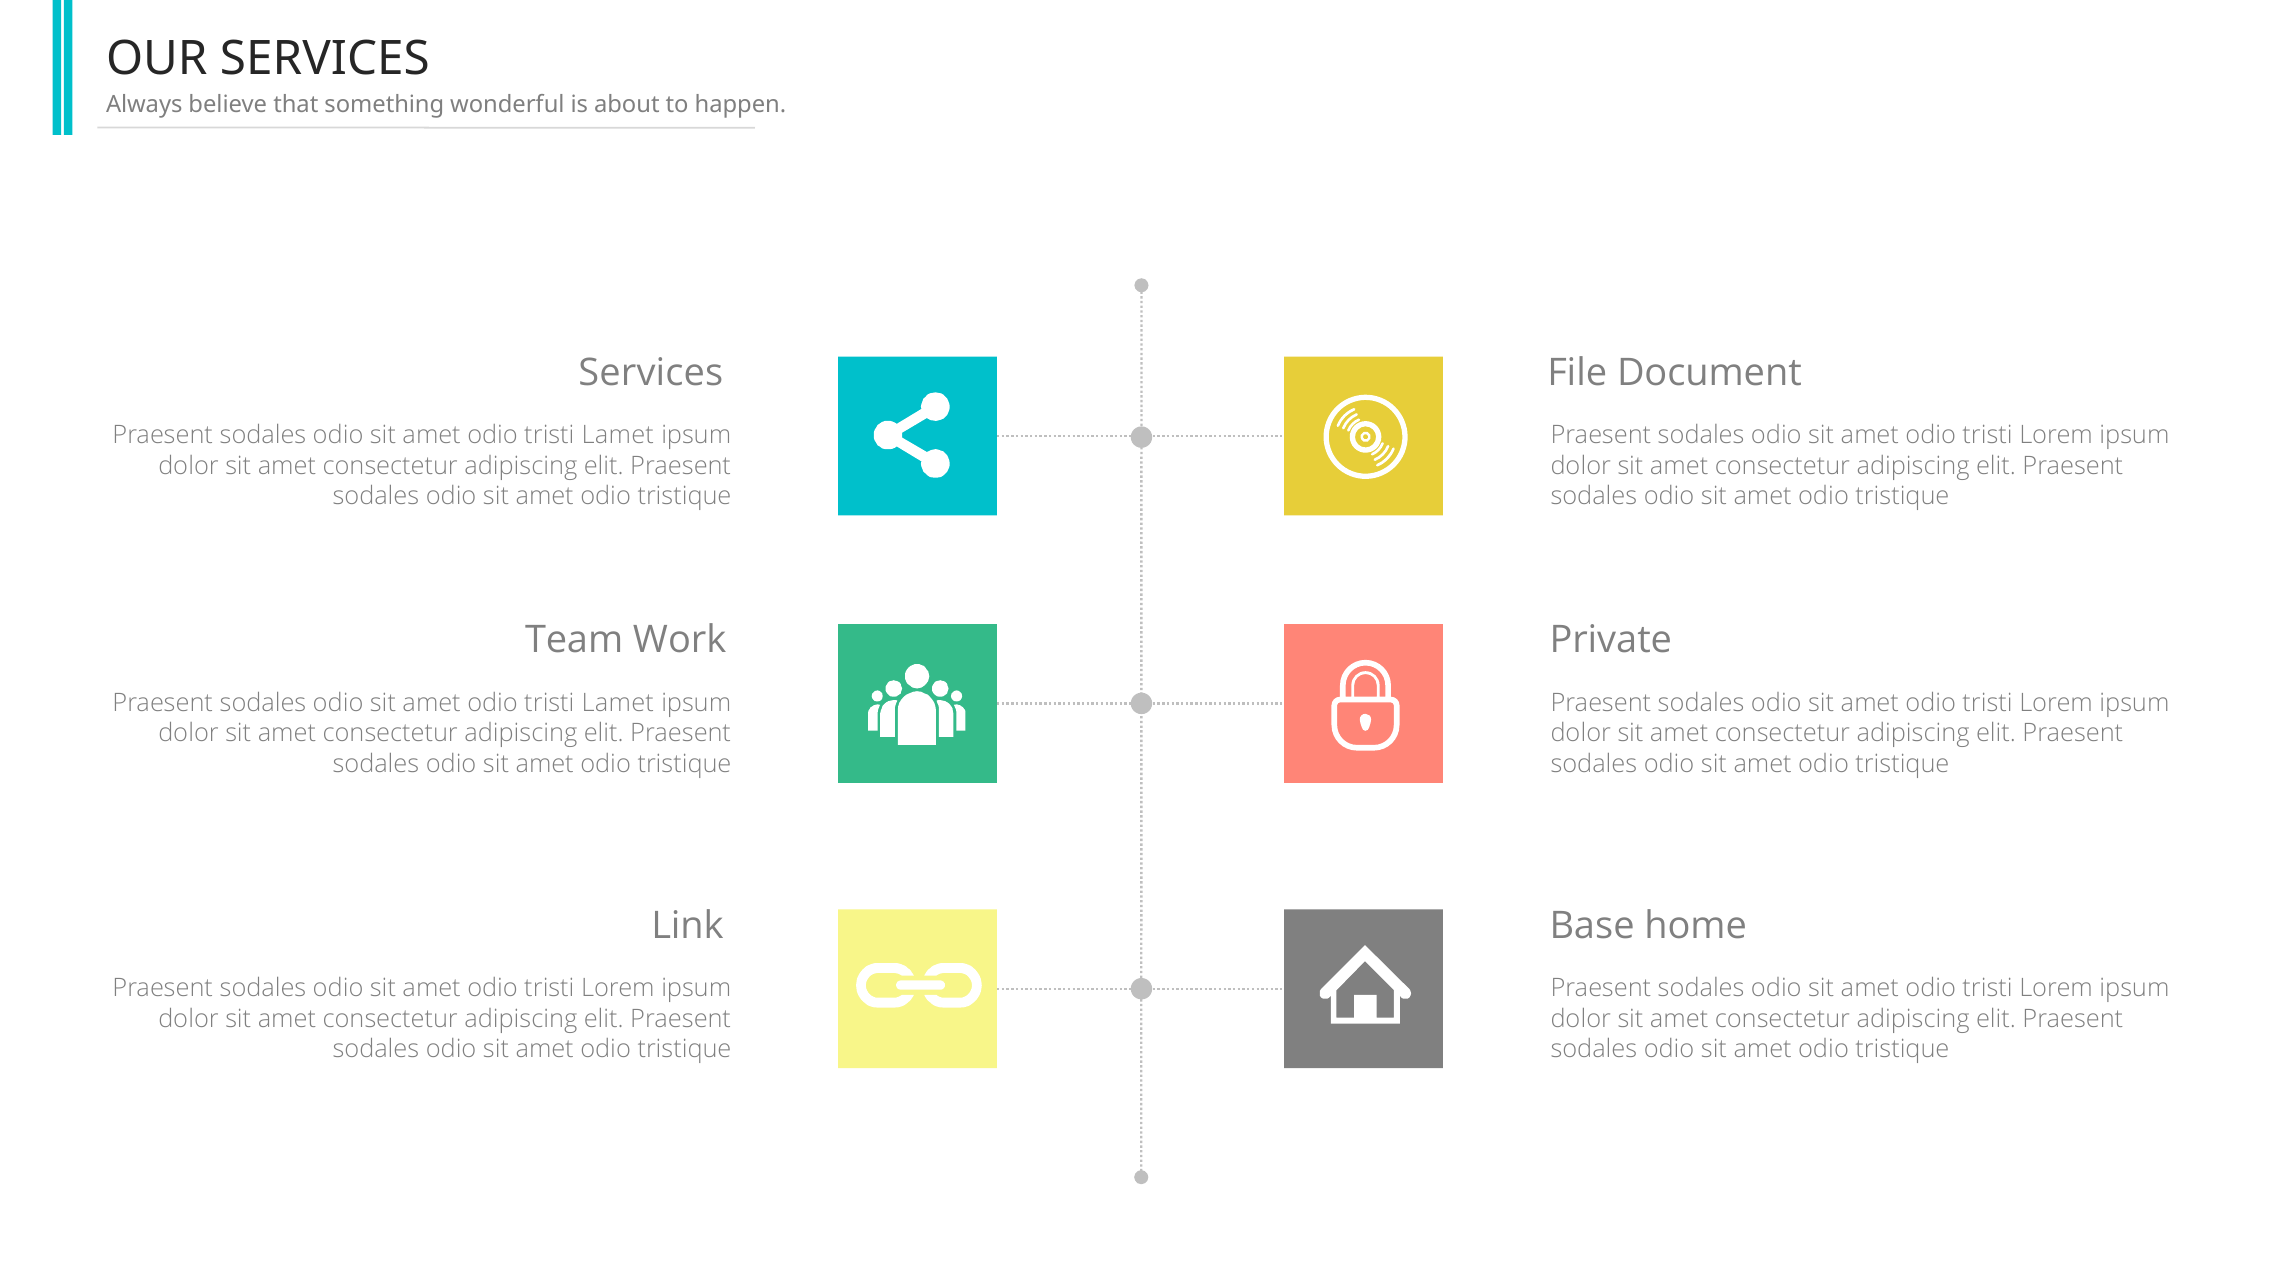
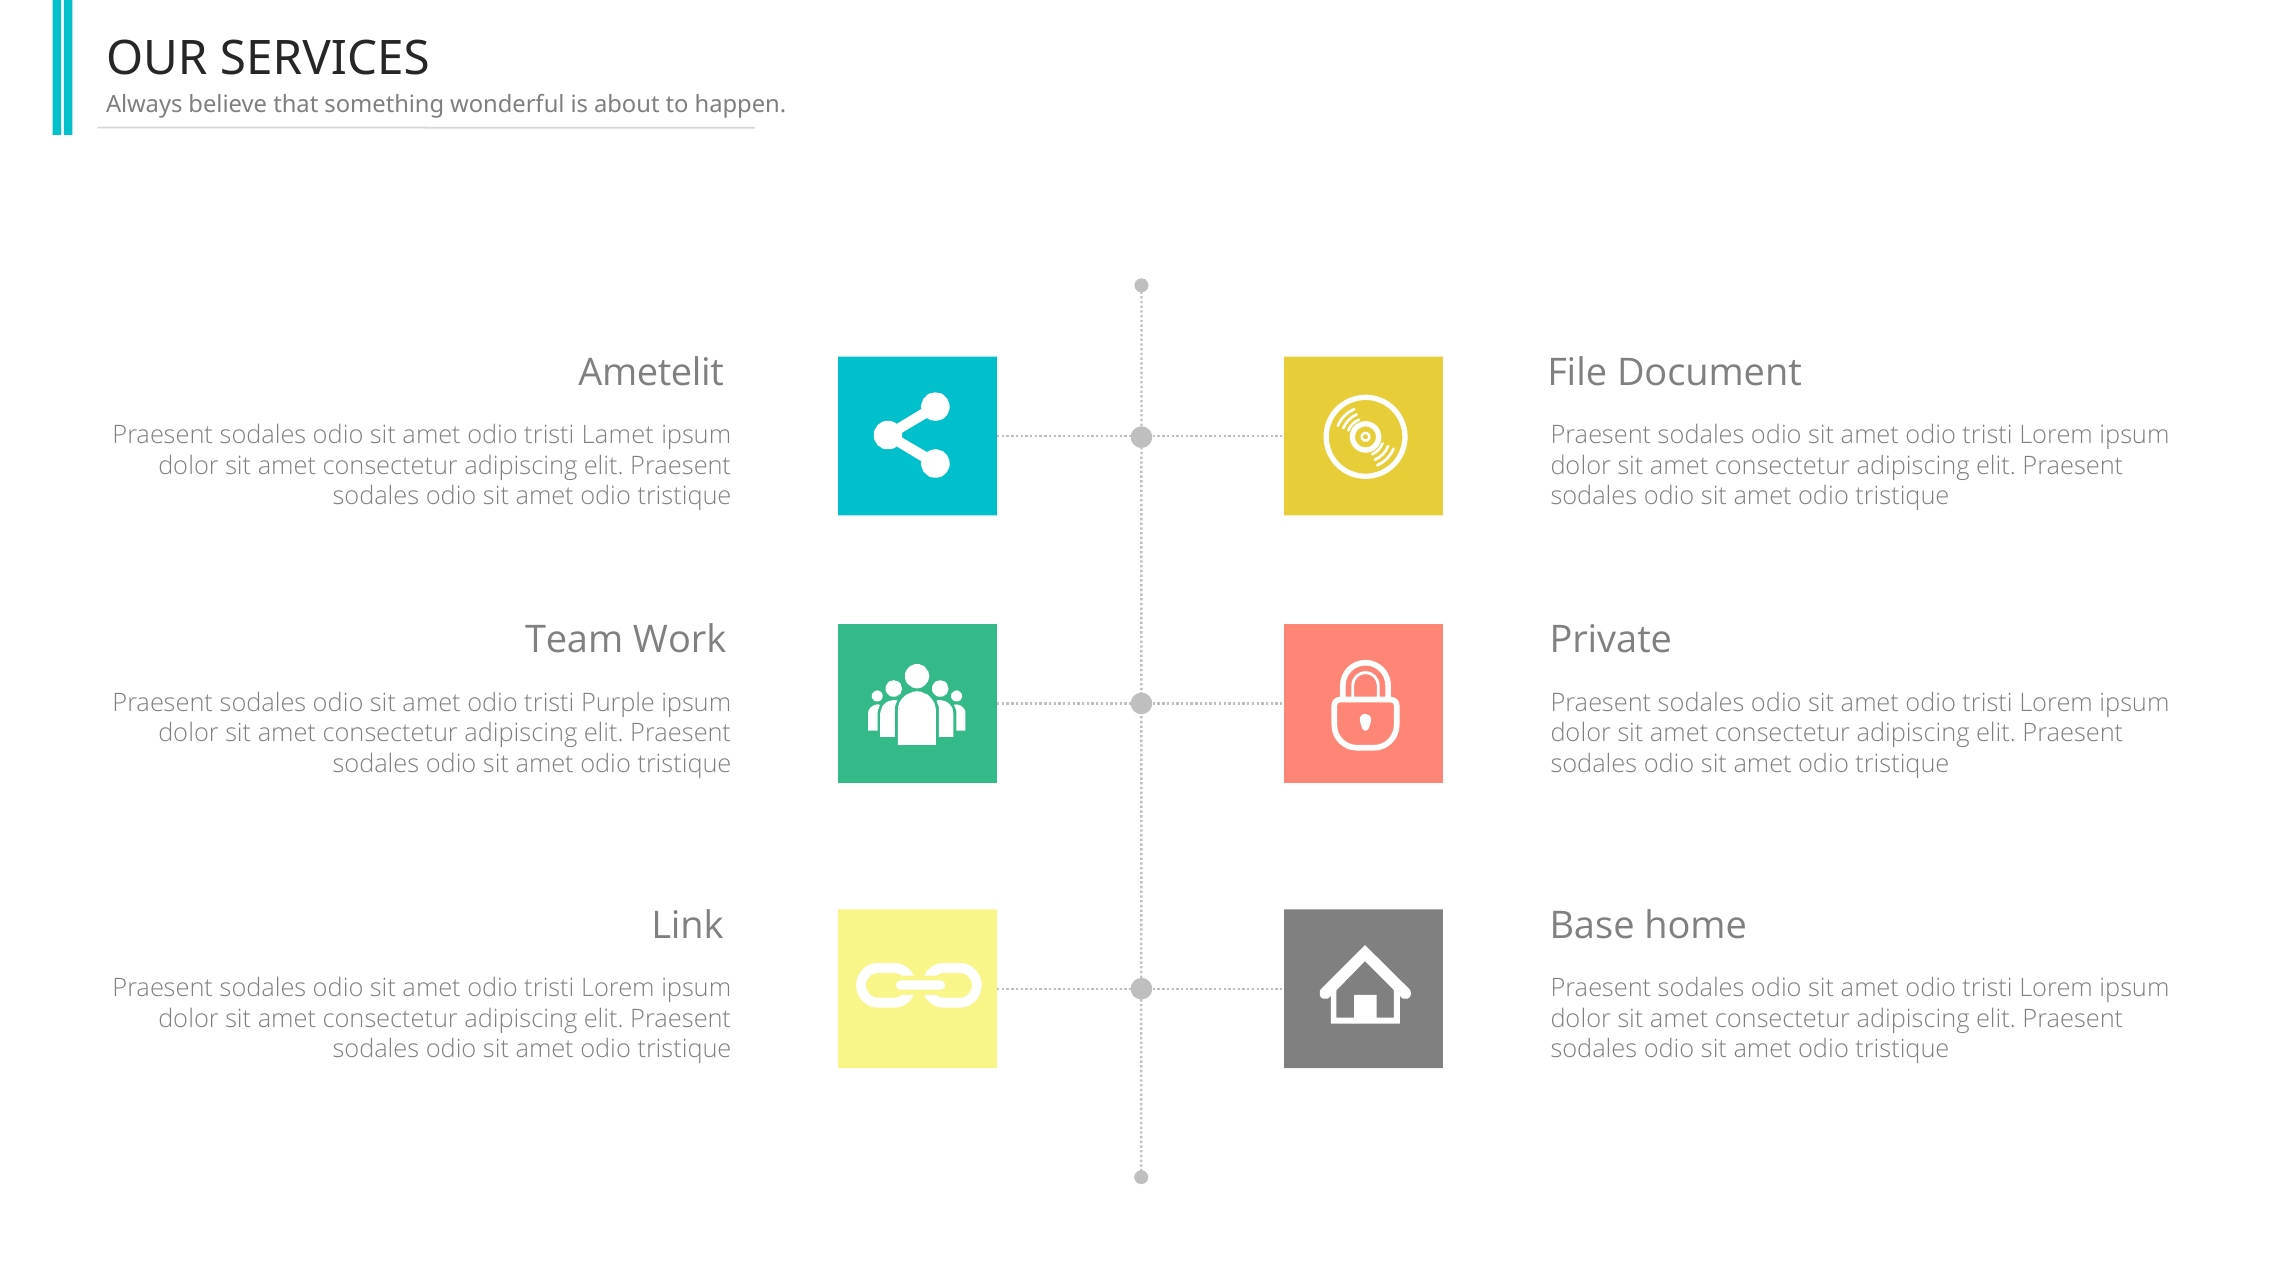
Services: Services -> Ametelit (651, 373)
Lamet: Lamet -> Purple (618, 703)
